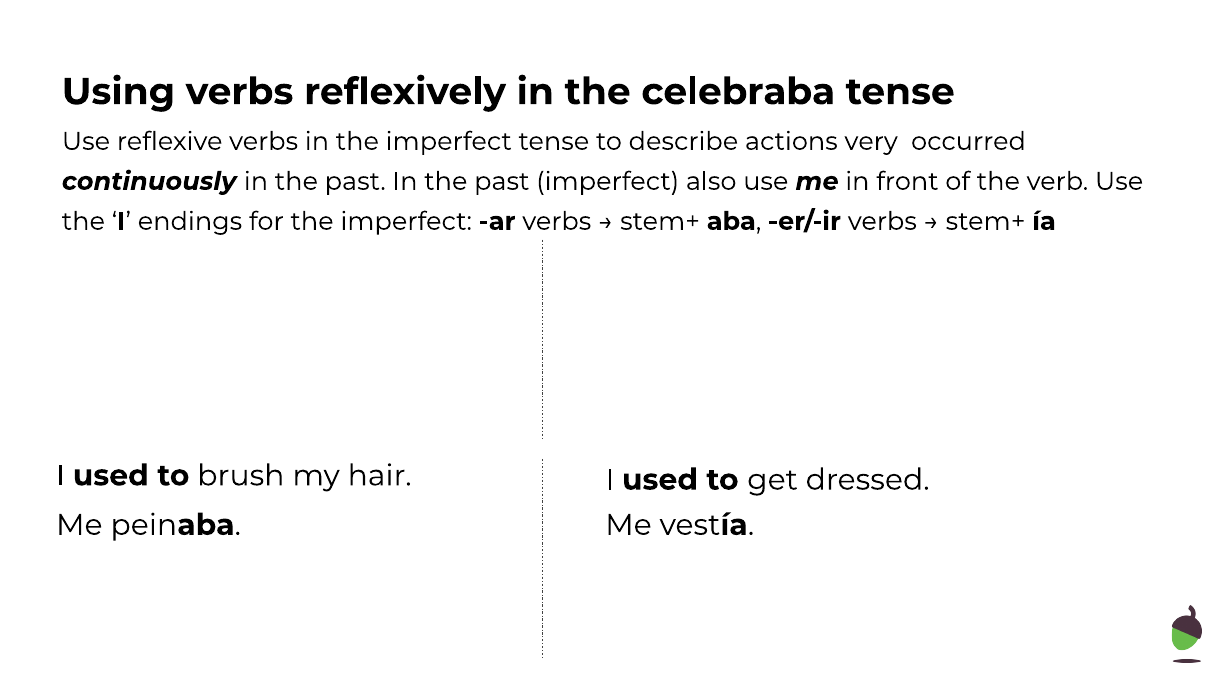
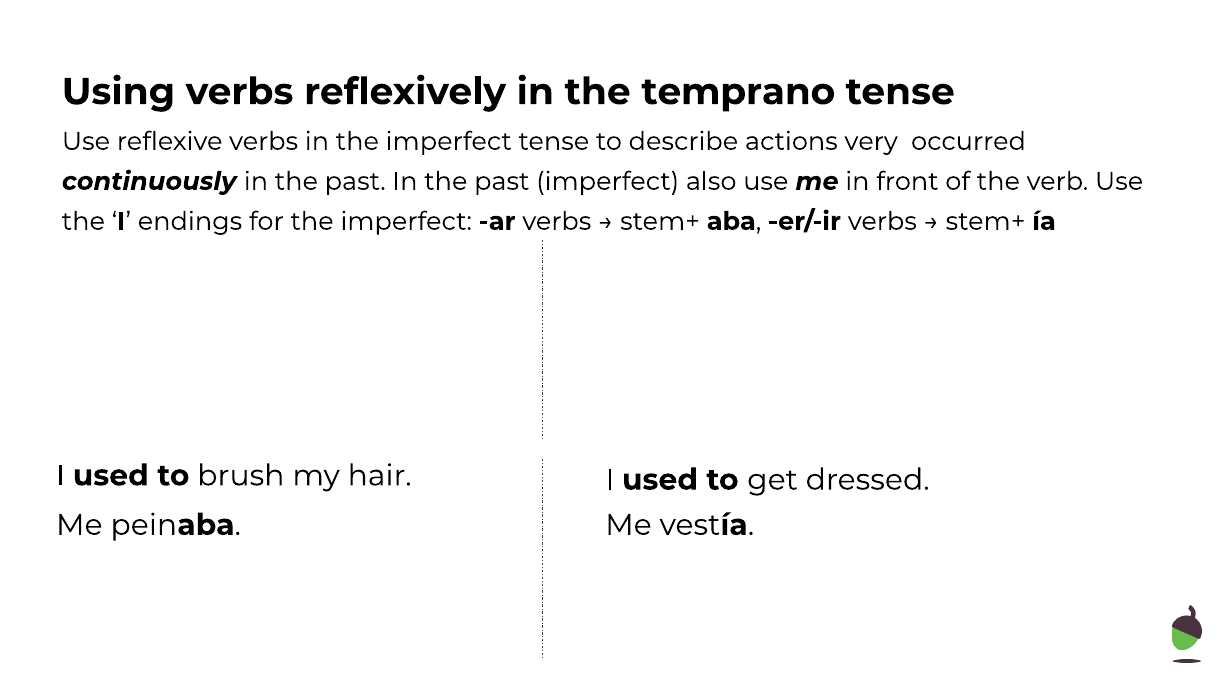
celebraba: celebraba -> temprano (738, 92)
